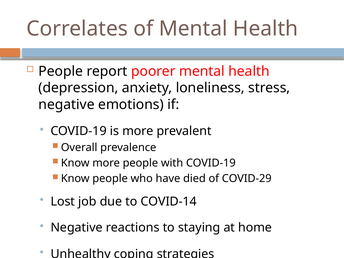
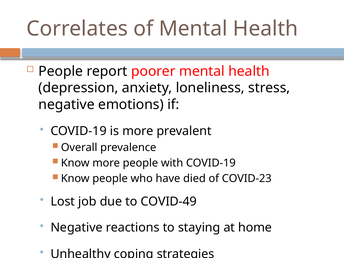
COVID-29: COVID-29 -> COVID-23 (247, 179)
COVID-14: COVID-14 -> COVID-49 (169, 201)
